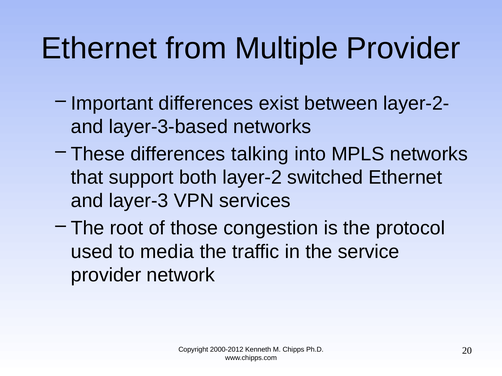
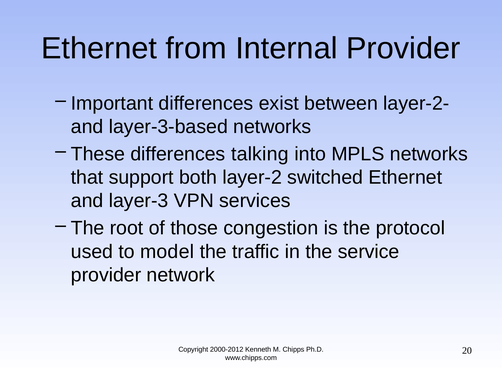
Multiple: Multiple -> Internal (286, 49)
media: media -> model (167, 252)
